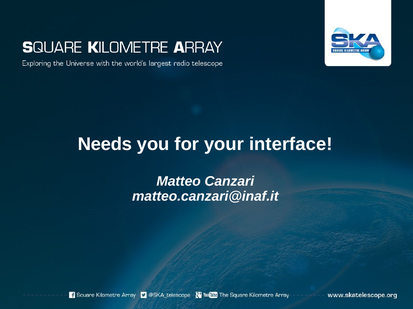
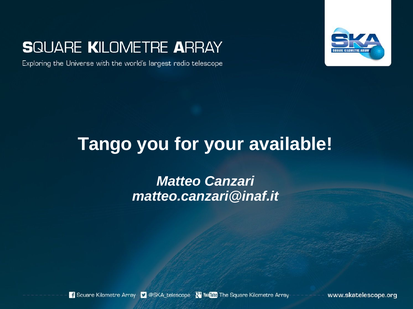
Needs: Needs -> Tango (105, 145)
interface: interface -> available (291, 145)
